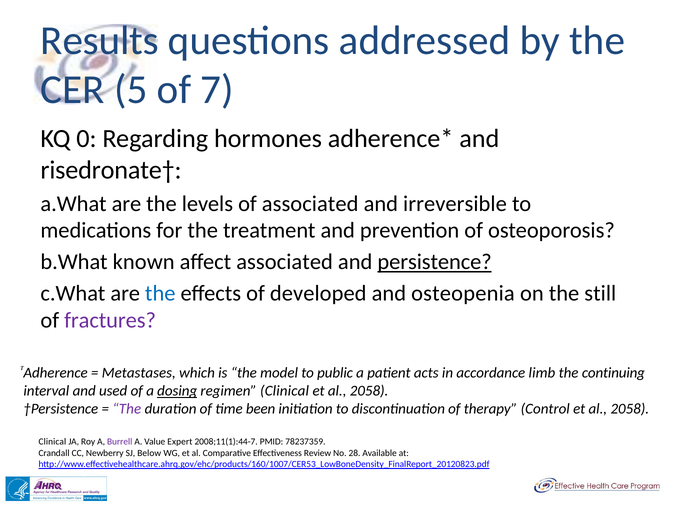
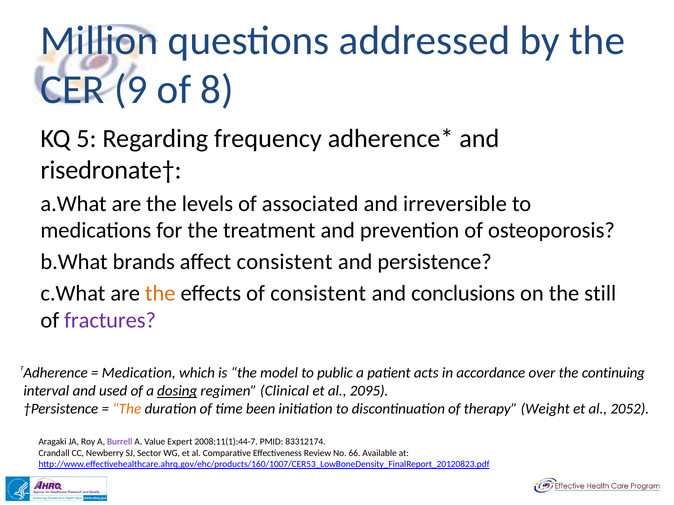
Results: Results -> Million (99, 41)
5: 5 -> 9 (131, 90)
7: 7 -> 8 (217, 90)
0: 0 -> 5 (86, 139)
hormones: hormones -> frequency (268, 139)
known: known -> brands (144, 262)
affect associated: associated -> consistent (285, 262)
persistence underline: present -> none (435, 262)
the colour: blue -> orange (160, 294)
of developed: developed -> consistent (318, 294)
osteopenia: osteopenia -> conclusions (463, 294)
Metastases: Metastases -> Medication (139, 373)
limb: limb -> over (542, 373)
2058: 2058 -> 2095 (369, 391)
The colour: purple -> orange (127, 409)
Control: Control -> Weight (545, 409)
2058: 2058 -> 2052 (630, 409)
Clinical: Clinical -> Aragaki (52, 442)
78237359: 78237359 -> 83312174 (305, 442)
Below: Below -> Sector (149, 453)
28: 28 -> 66 (354, 453)
